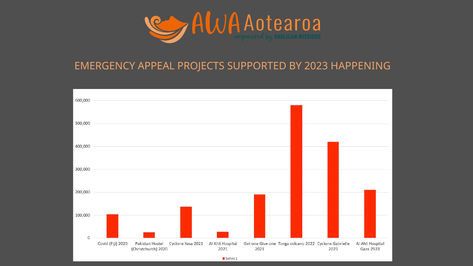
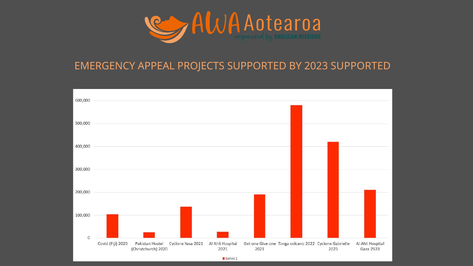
2023 HAPPENING: HAPPENING -> SUPPORTED (361, 66)
